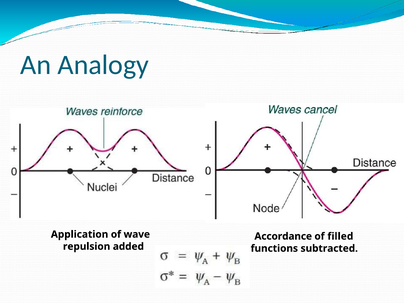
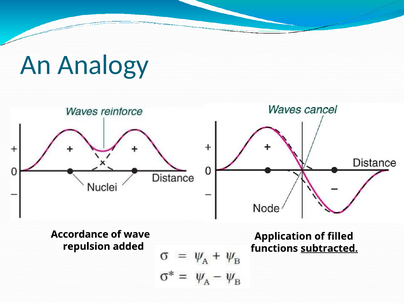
Application: Application -> Accordance (80, 234)
Accordance: Accordance -> Application (283, 236)
subtracted underline: none -> present (329, 248)
